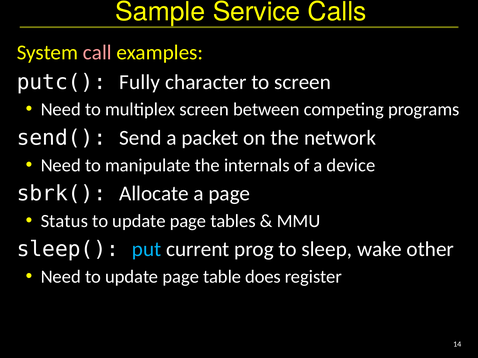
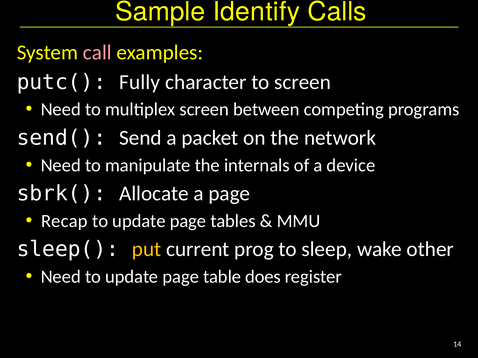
Service: Service -> Identify (256, 12)
Status: Status -> Recap (64, 221)
put colour: light blue -> yellow (147, 250)
